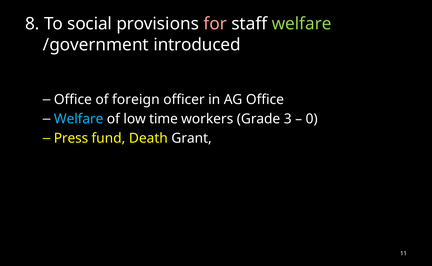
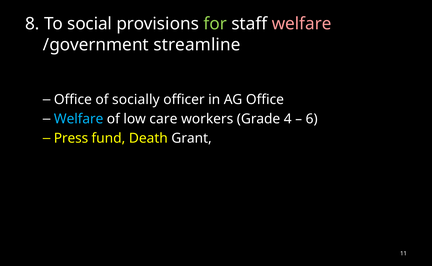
for colour: pink -> light green (215, 24)
welfare colour: light green -> pink (302, 24)
introduced: introduced -> streamline (197, 45)
foreign: foreign -> socially (136, 99)
time: time -> care (163, 119)
3: 3 -> 4 (288, 119)
0: 0 -> 6 (312, 119)
